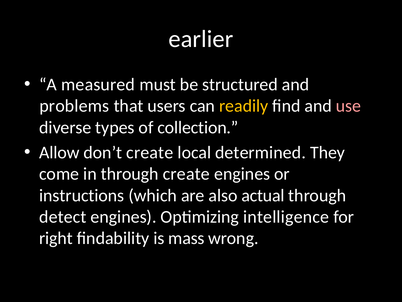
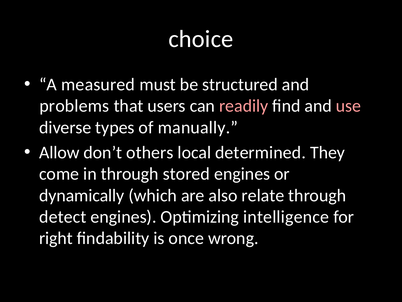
earlier: earlier -> choice (201, 39)
readily colour: yellow -> pink (244, 106)
collection: collection -> manually (198, 127)
don’t create: create -> others (150, 152)
through create: create -> stored (186, 174)
instructions: instructions -> dynamically (82, 195)
actual: actual -> relate (263, 195)
mass: mass -> once (186, 238)
